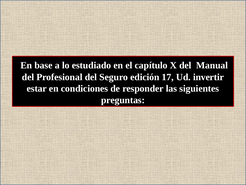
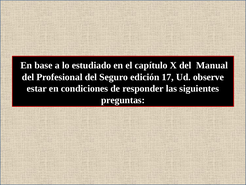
invertir: invertir -> observe (208, 77)
